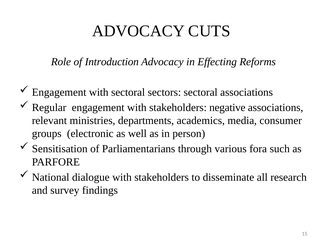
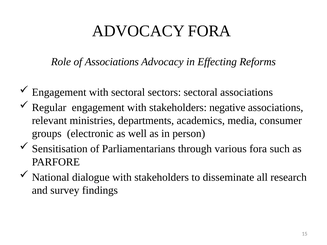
ADVOCACY CUTS: CUTS -> FORA (209, 31)
of Introduction: Introduction -> Associations (112, 62)
